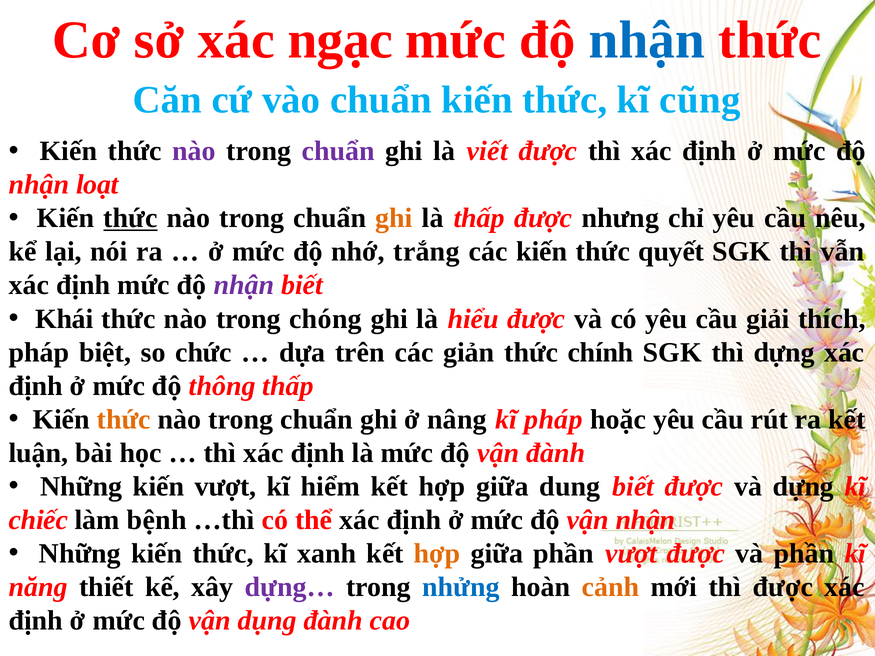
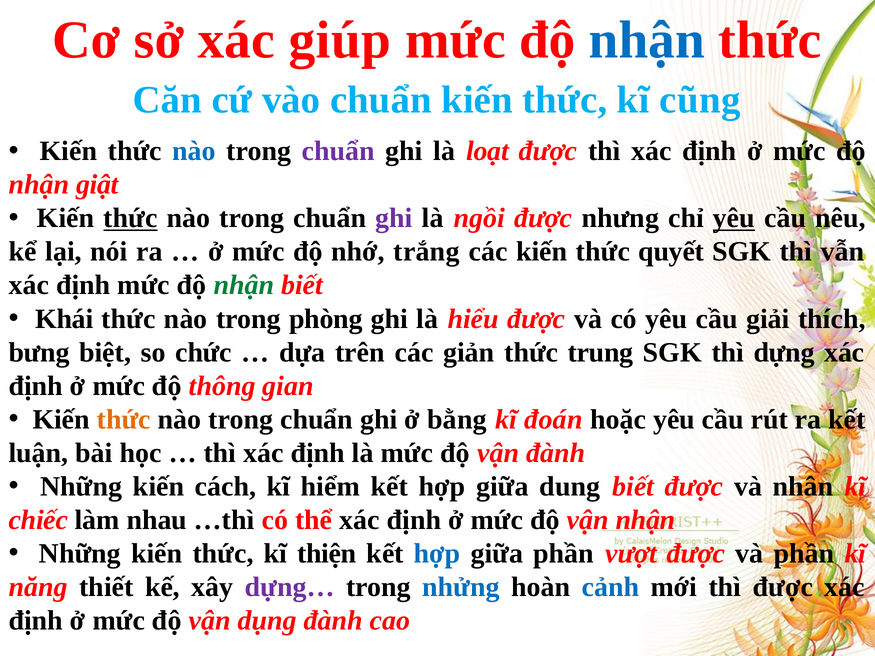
ngạc: ngạc -> giúp (340, 40)
nào colour: purple -> blue (194, 151)
viết: viết -> loạt (488, 151)
loạt: loạt -> giật (97, 185)
ghi colour: orange -> purple (394, 218)
là thấp: thấp -> ngồi (479, 218)
yêu underline: none -> present (734, 218)
nhận colour: purple -> green (244, 285)
chóng: chóng -> phòng (326, 319)
pháp: pháp -> bưng (39, 352)
chính: chính -> trung (601, 352)
thông thấp: thấp -> gian (288, 386)
nâng: nâng -> bằng (457, 419)
kĩ pháp: pháp -> đoán (553, 419)
kiến vượt: vượt -> cách (226, 486)
và dựng: dựng -> nhân (803, 486)
bệnh: bệnh -> nhau (157, 520)
xanh: xanh -> thiện (327, 554)
hợp colour: orange -> blue (437, 554)
cảnh colour: orange -> blue (610, 587)
